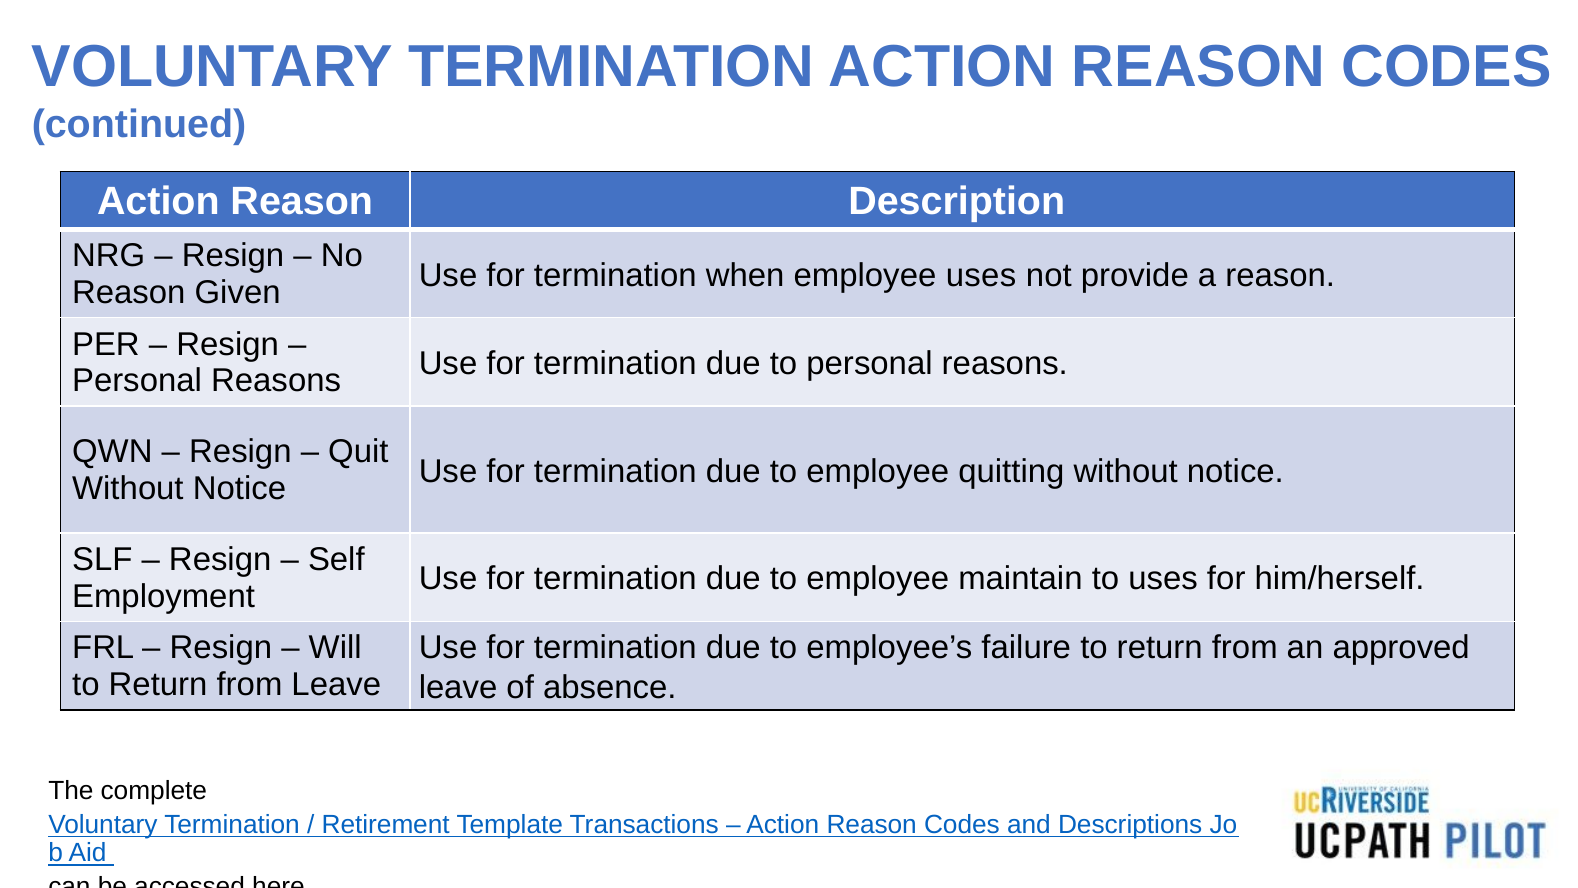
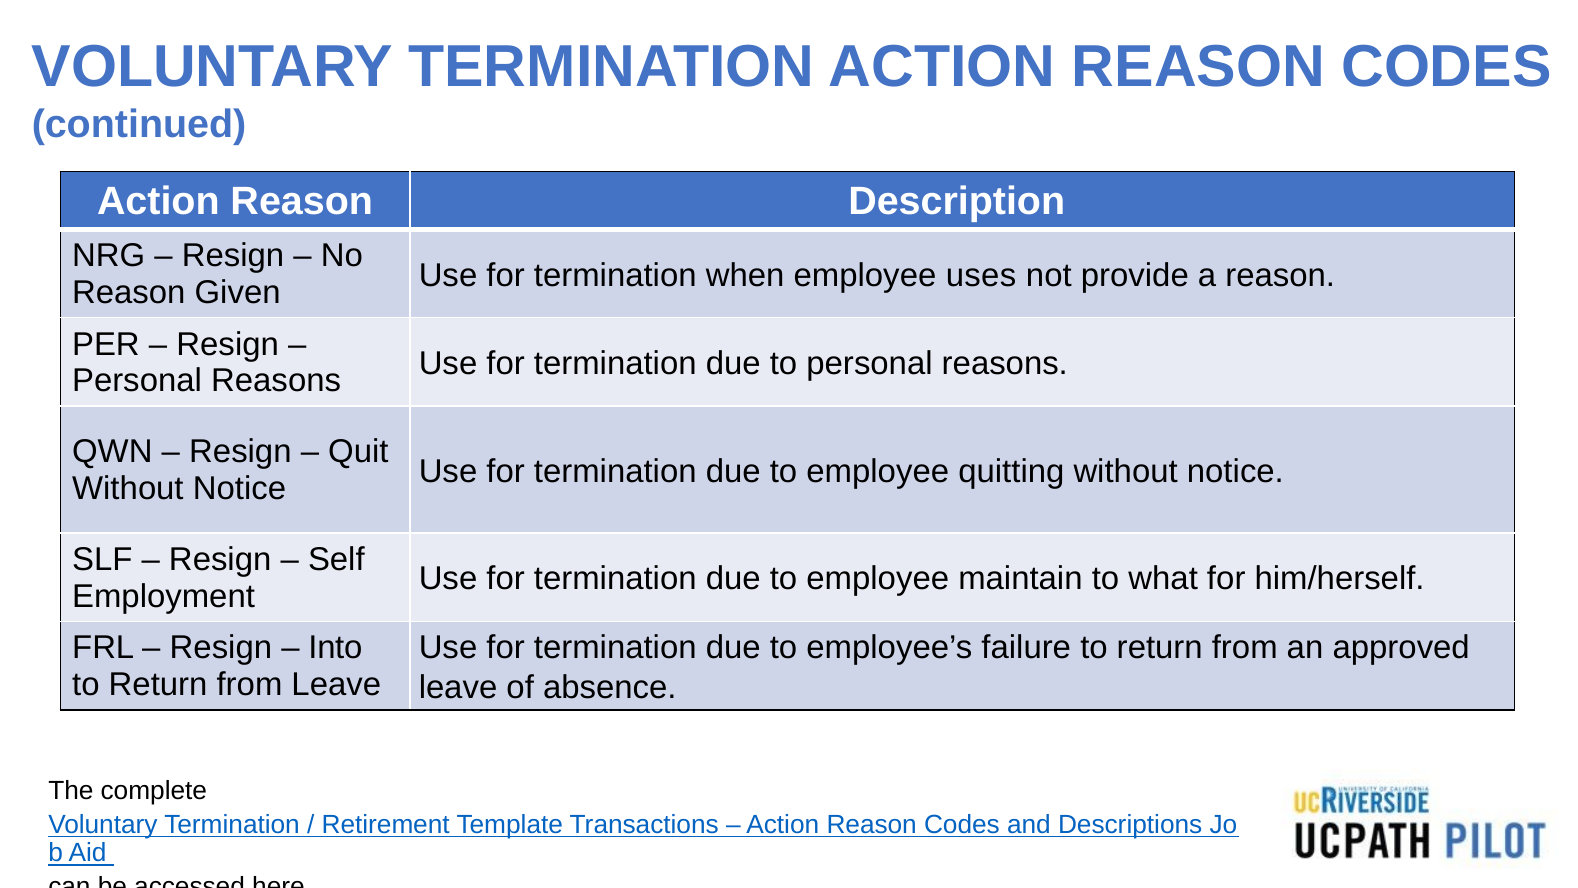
to uses: uses -> what (1163, 579)
Will: Will -> Into (335, 648)
